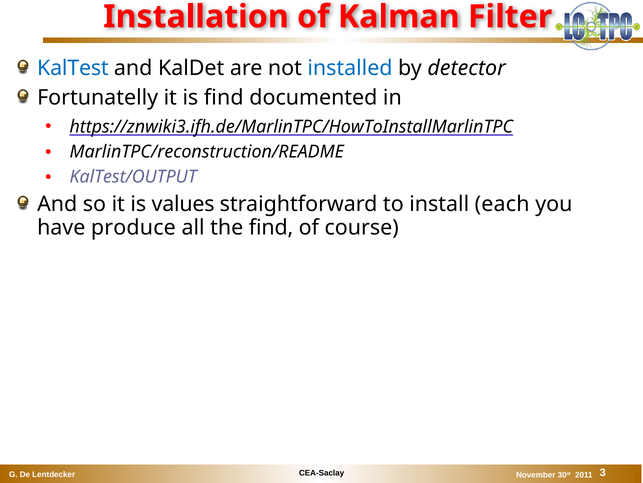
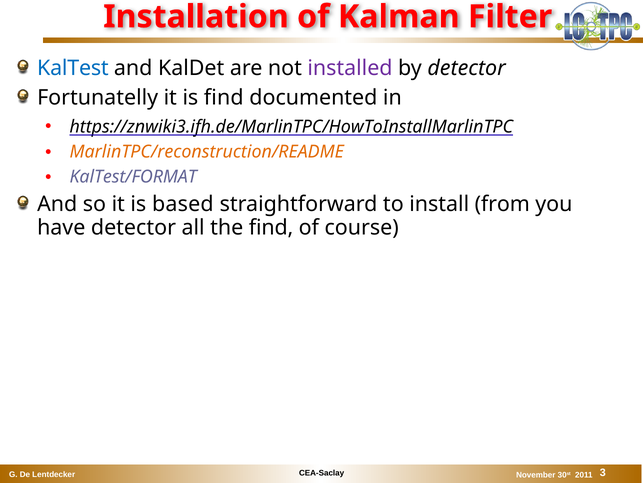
installed colour: blue -> purple (350, 68)
MarlinTPC/reconstruction/README colour: black -> orange (207, 152)
KalTest/OUTPUT: KalTest/OUTPUT -> KalTest/FORMAT (133, 176)
values: values -> based (183, 204)
each: each -> from (502, 204)
have produce: produce -> detector (133, 227)
